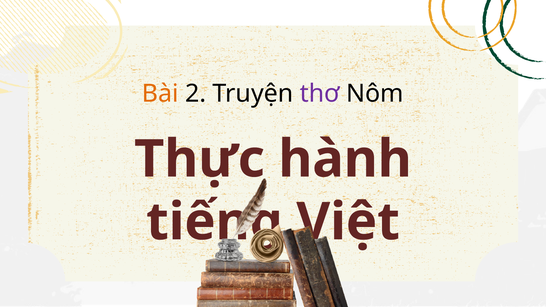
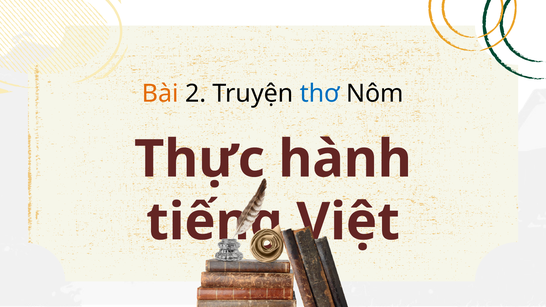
thơ colour: purple -> blue (320, 94)
